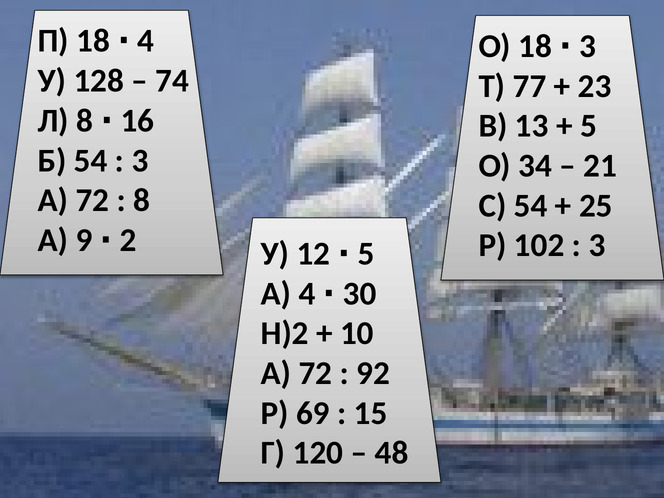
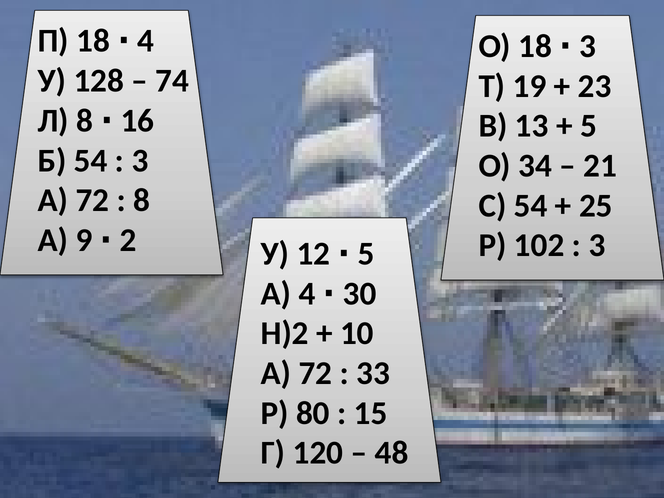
77: 77 -> 19 (530, 86)
92: 92 -> 33 (373, 373)
69: 69 -> 80 (313, 413)
